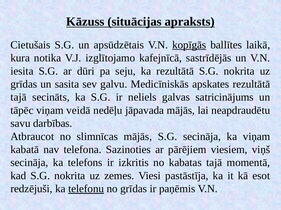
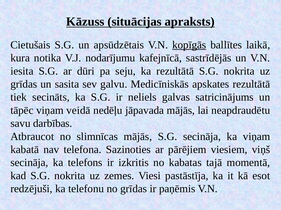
izglītojamo: izglītojamo -> nodarījumu (110, 58)
tajā: tajā -> tiek (19, 98)
telefonu underline: present -> none (86, 189)
